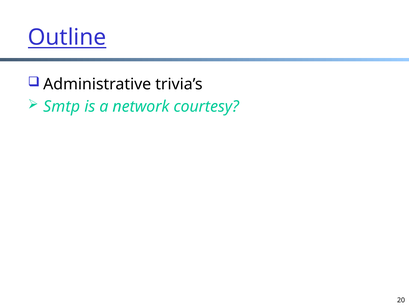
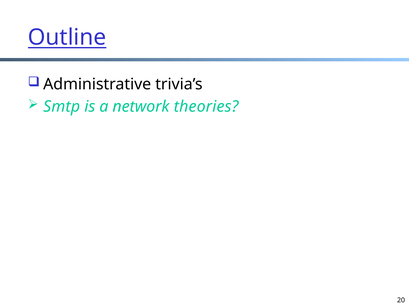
courtesy: courtesy -> theories (206, 107)
